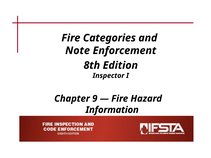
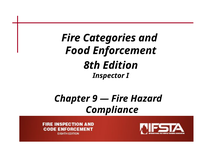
Note: Note -> Food (78, 51)
Information: Information -> Compliance (112, 110)
